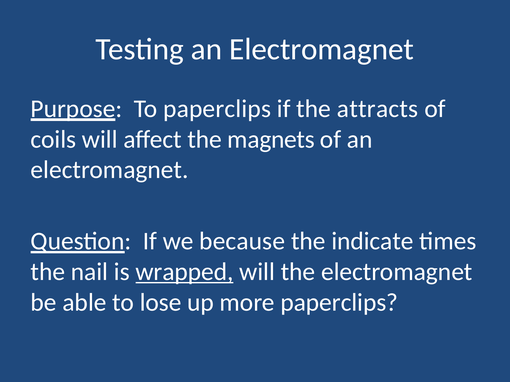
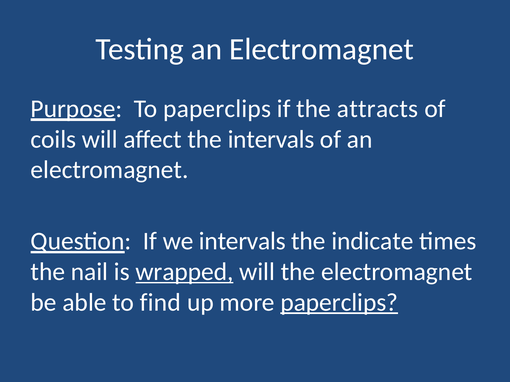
the magnets: magnets -> intervals (271, 139)
we because: because -> intervals (242, 241)
lose: lose -> find (160, 303)
paperclips underline: none -> present (339, 303)
